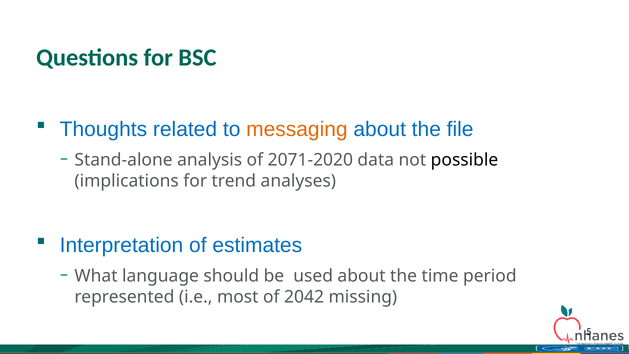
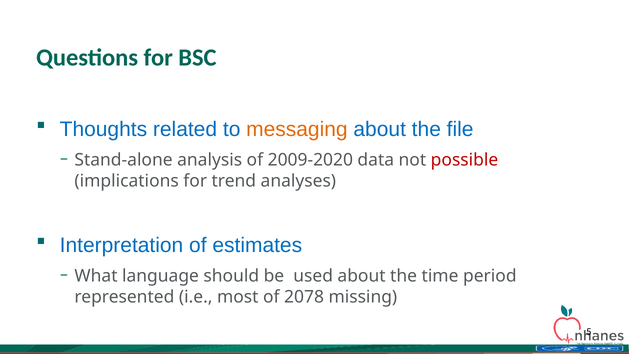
2071-2020: 2071-2020 -> 2009-2020 (310, 160)
possible colour: black -> red (464, 160)
2042: 2042 -> 2078 (304, 297)
